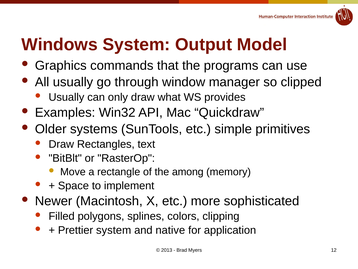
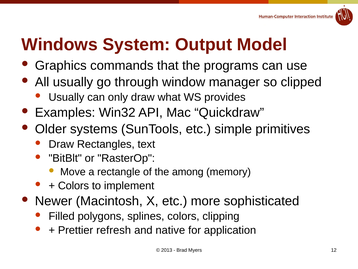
Space: Space -> Colors (73, 185)
Prettier system: system -> refresh (114, 230)
